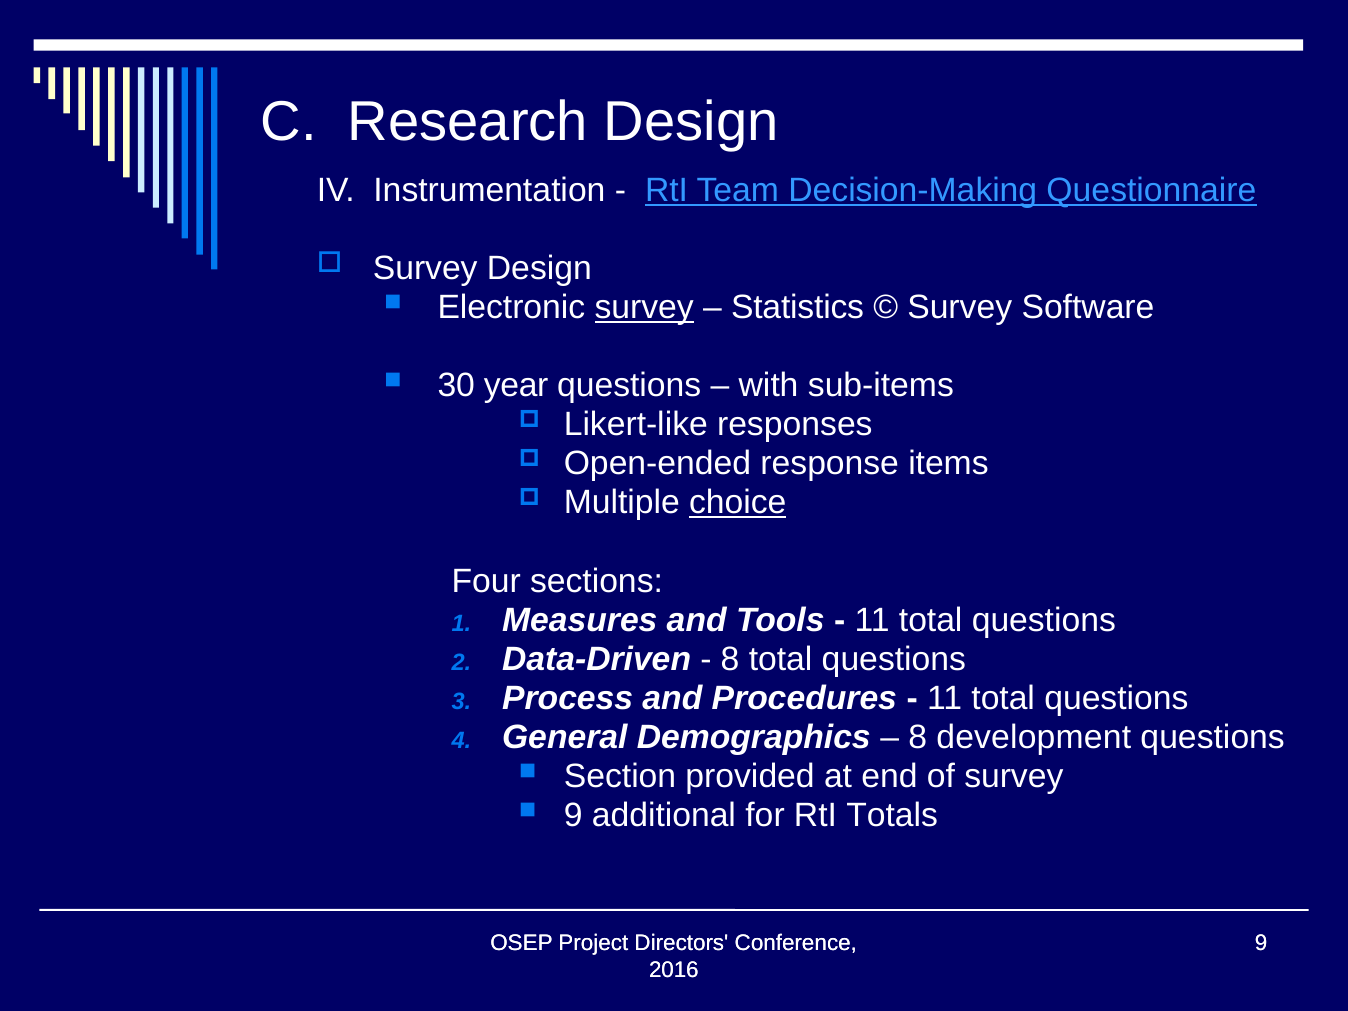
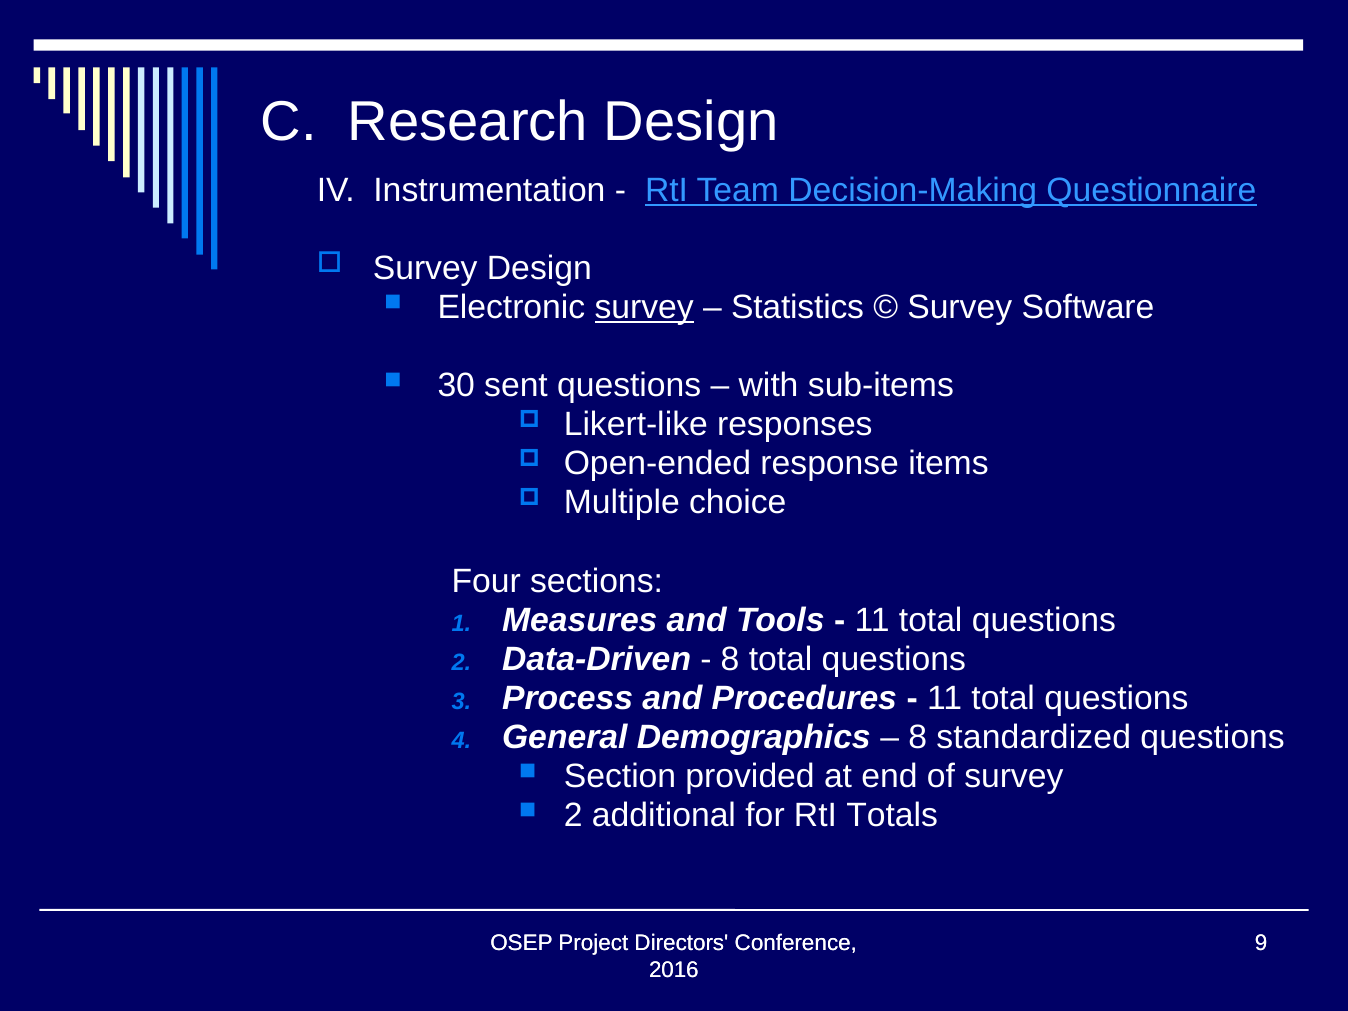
year: year -> sent (516, 385)
choice underline: present -> none (738, 503)
development: development -> standardized (1034, 737)
9: 9 -> 2 (573, 816)
